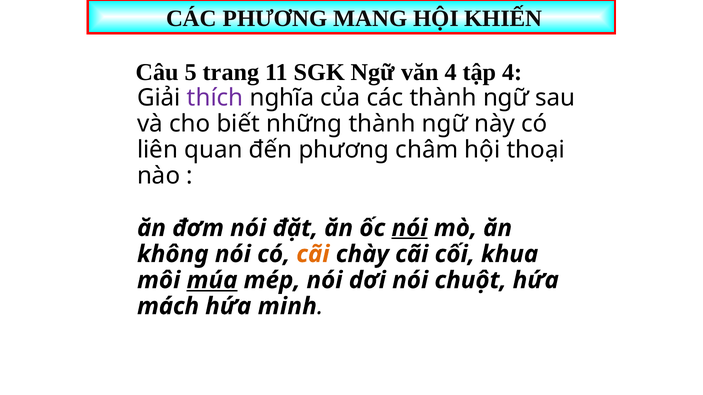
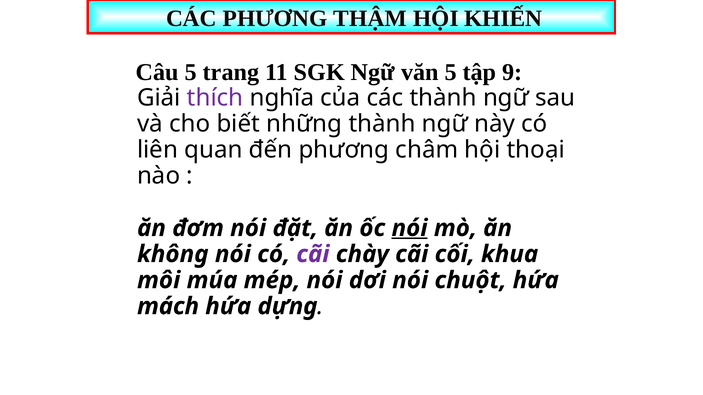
MANG: MANG -> THẬM (370, 18)
văn 4: 4 -> 5 (451, 72)
tập 4: 4 -> 9 (512, 72)
cãi colour: orange -> purple (313, 254)
múa underline: present -> none (212, 280)
minh: minh -> dựng (288, 307)
